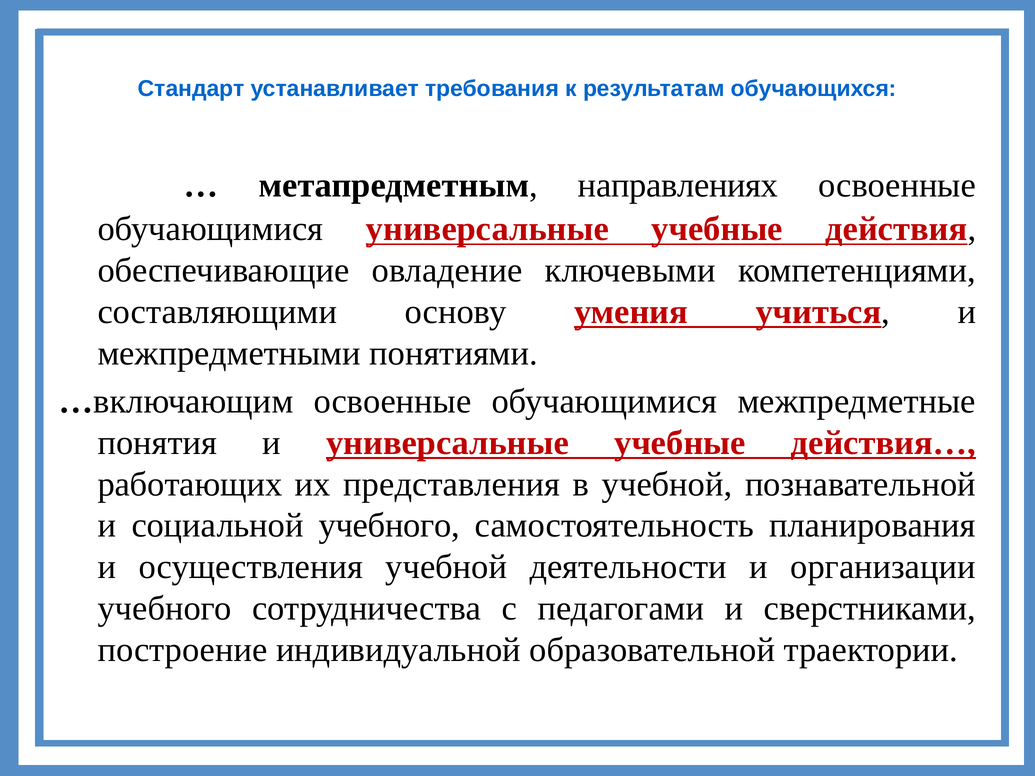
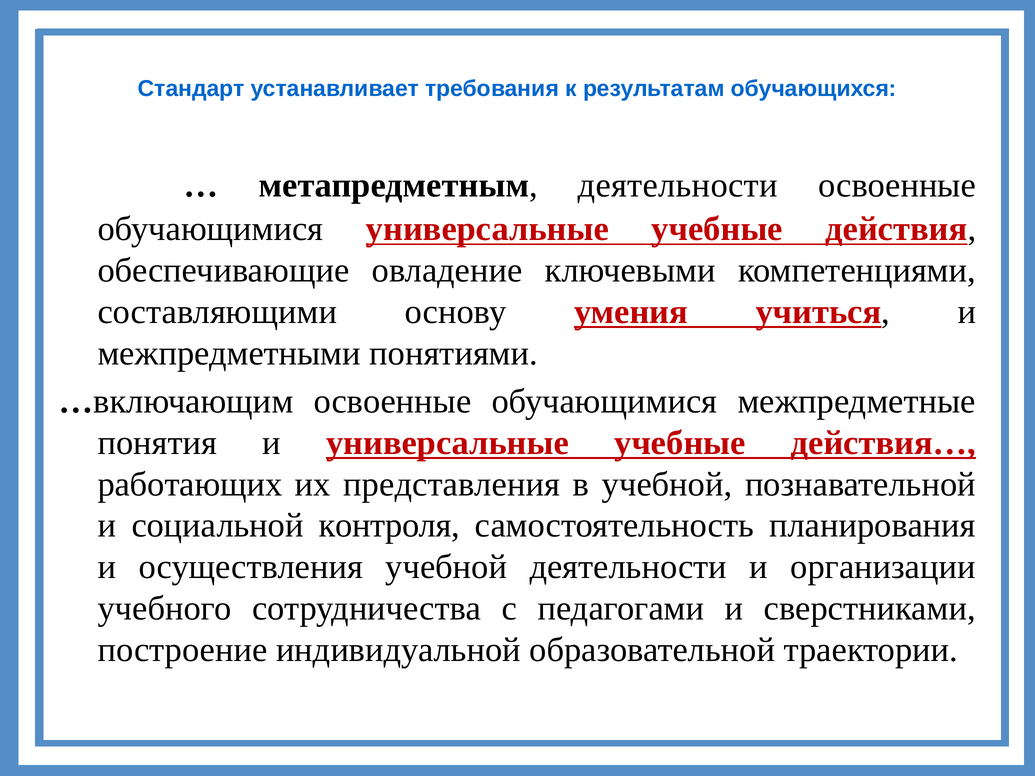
метапредметным направлениях: направлениях -> деятельности (678, 185)
социальной учебного: учебного -> контроля (389, 526)
